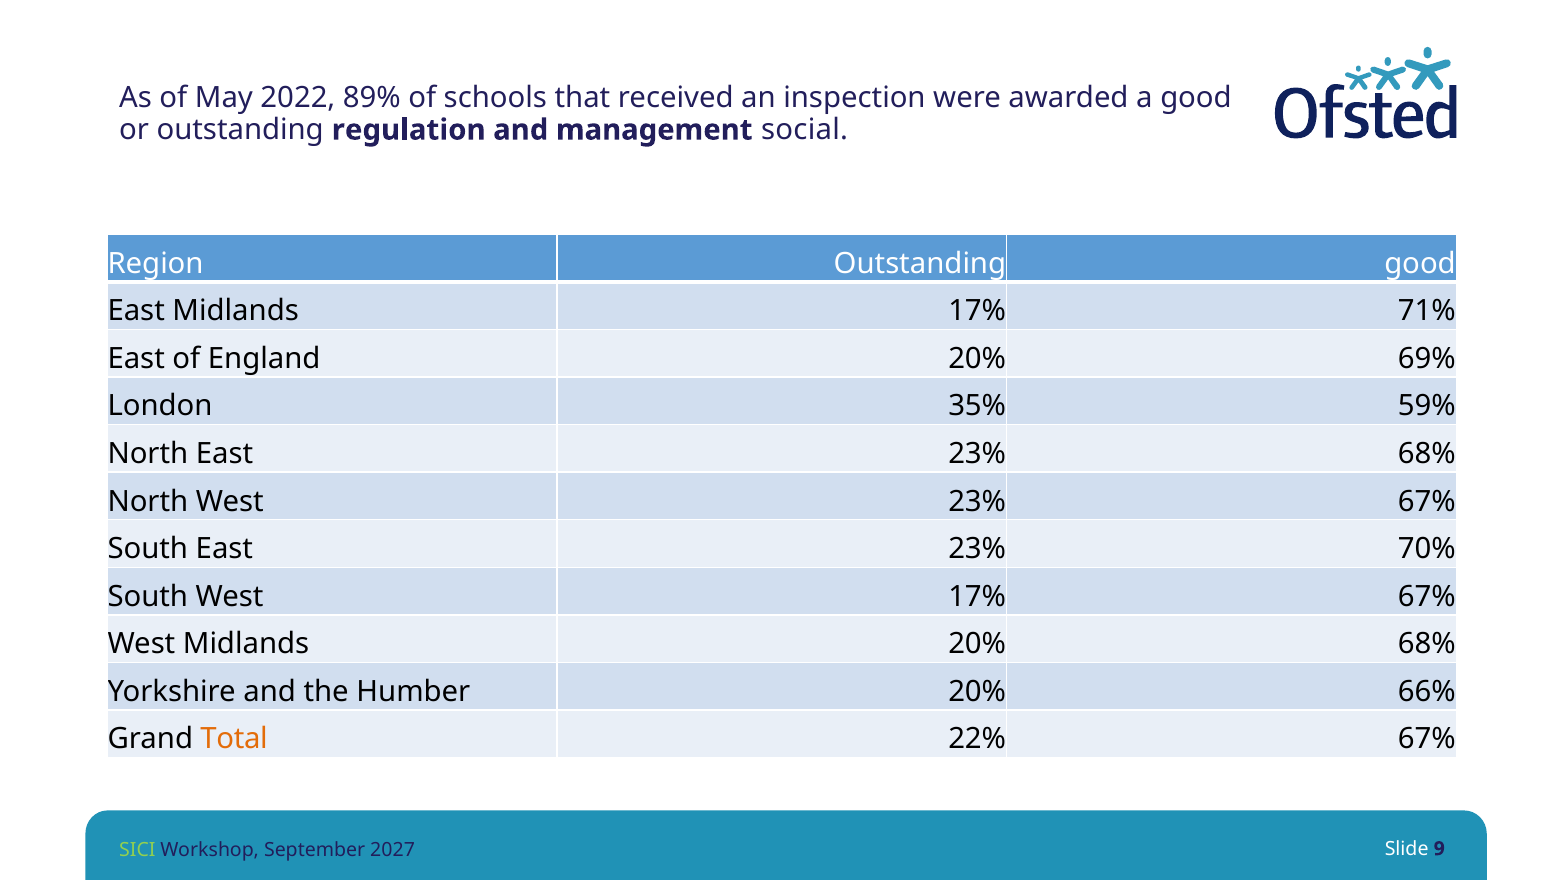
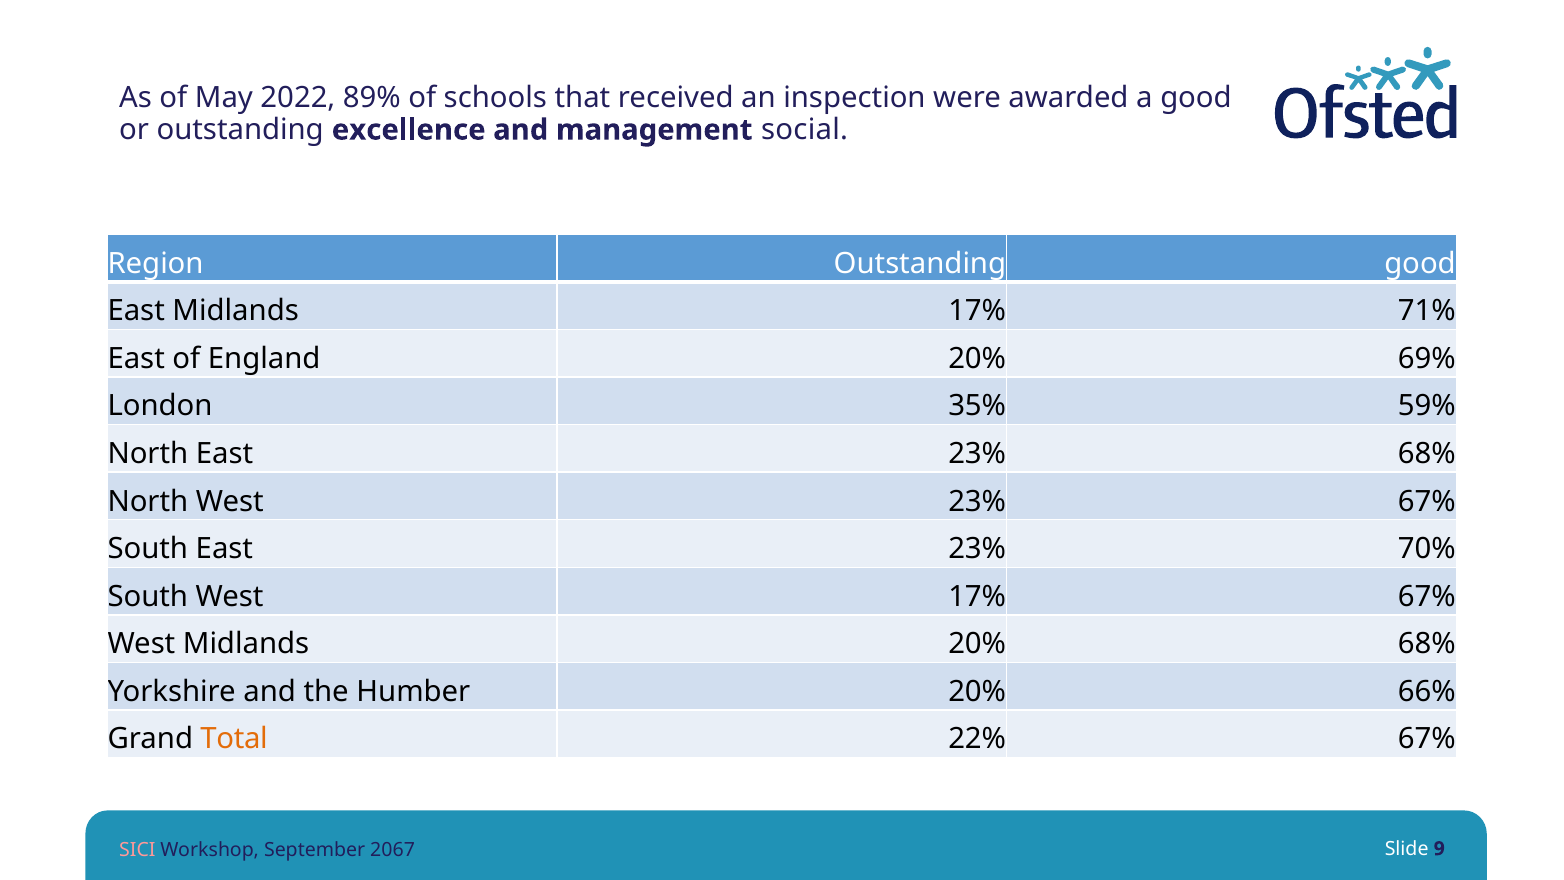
regulation: regulation -> excellence (409, 130)
SICI colour: light green -> pink (137, 850)
2027: 2027 -> 2067 (393, 850)
